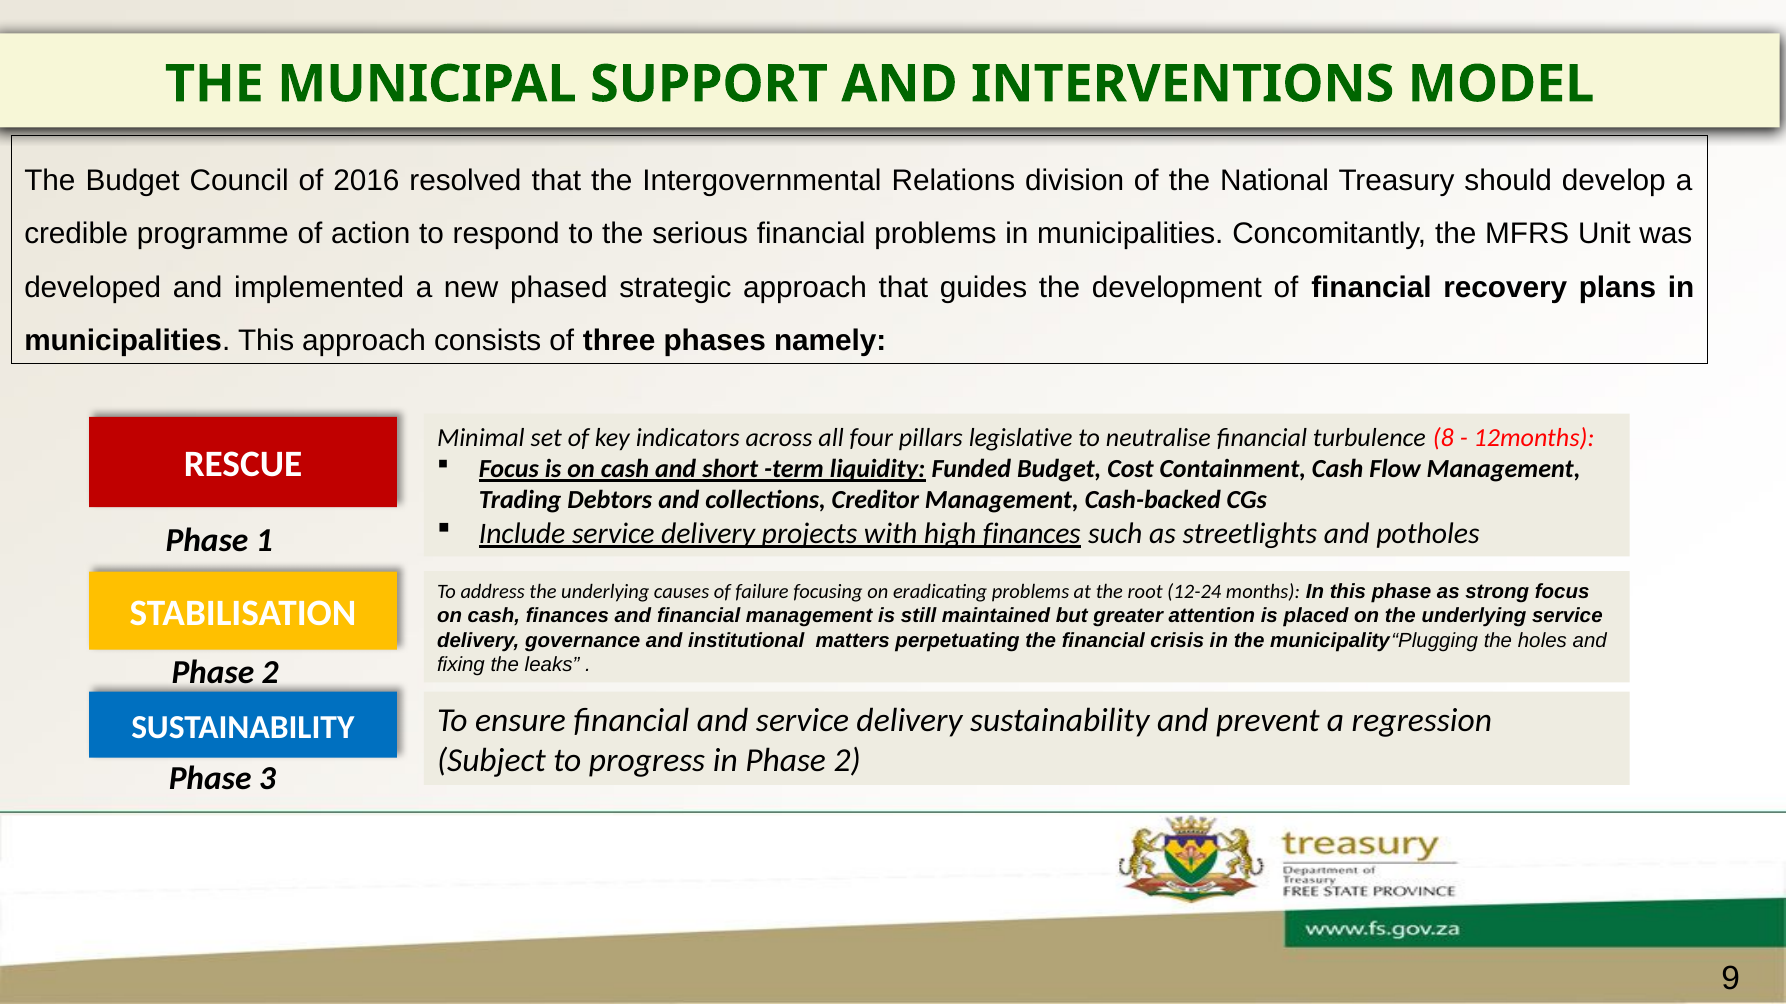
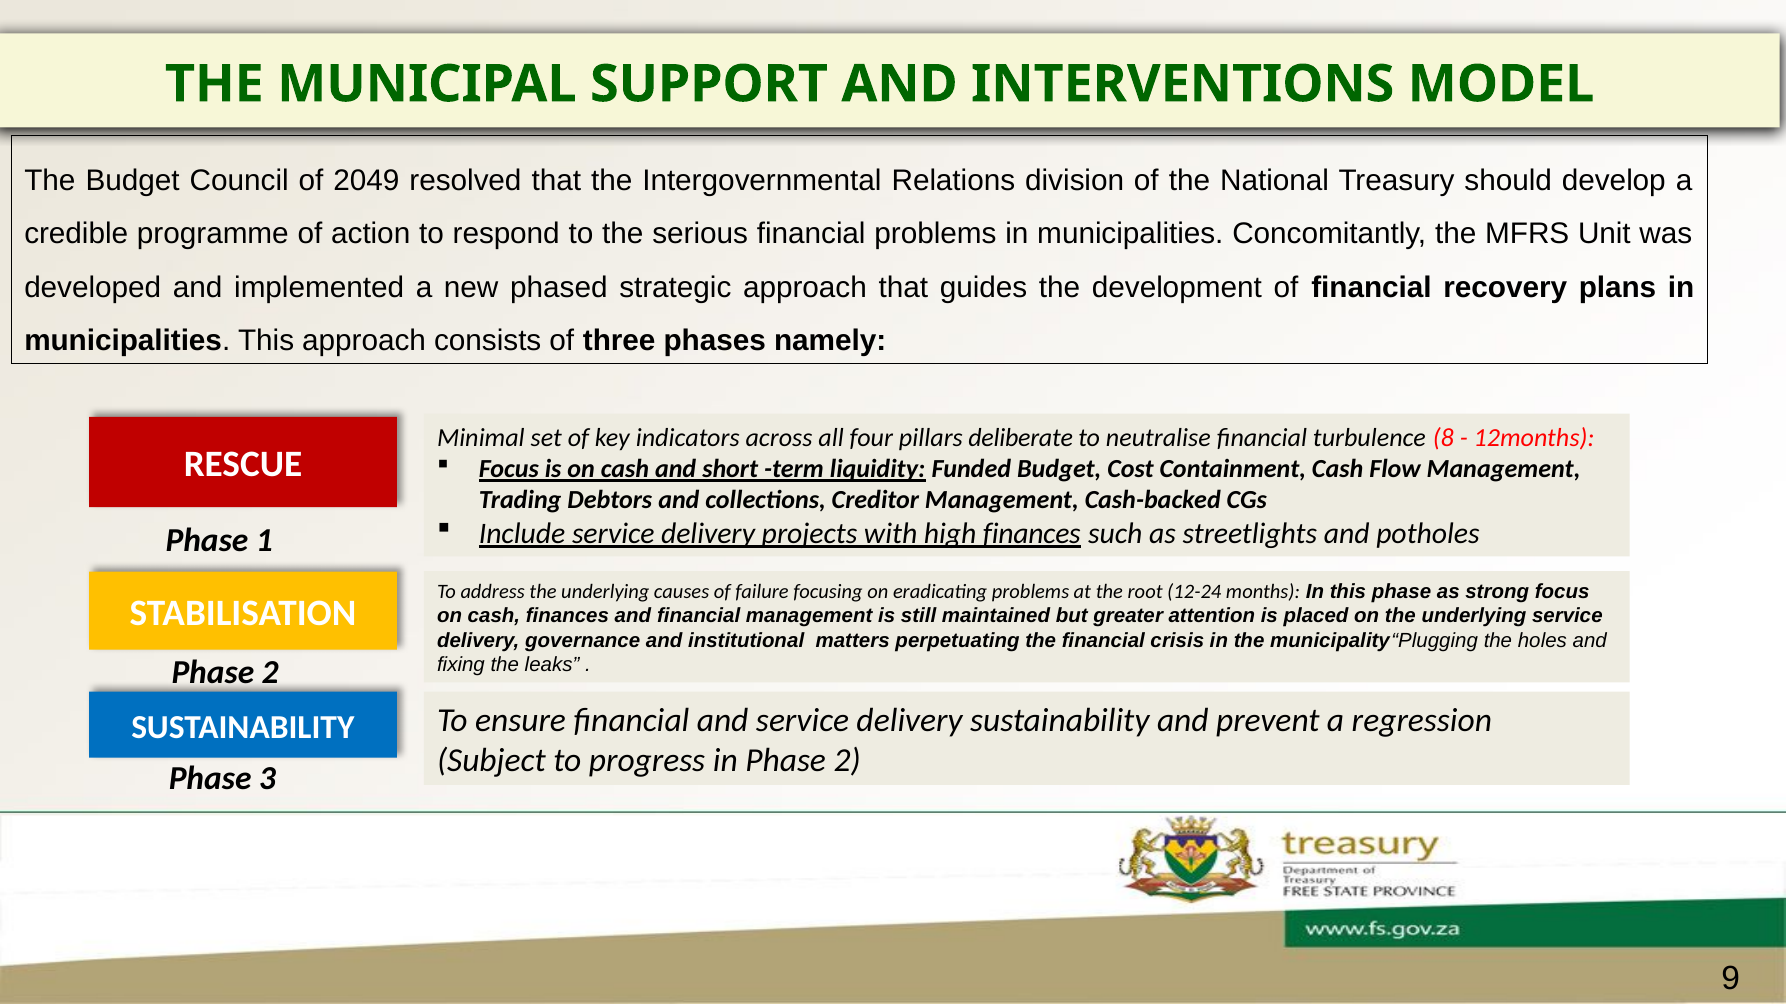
2016: 2016 -> 2049 (366, 180)
legislative: legislative -> deliberate (1021, 438)
